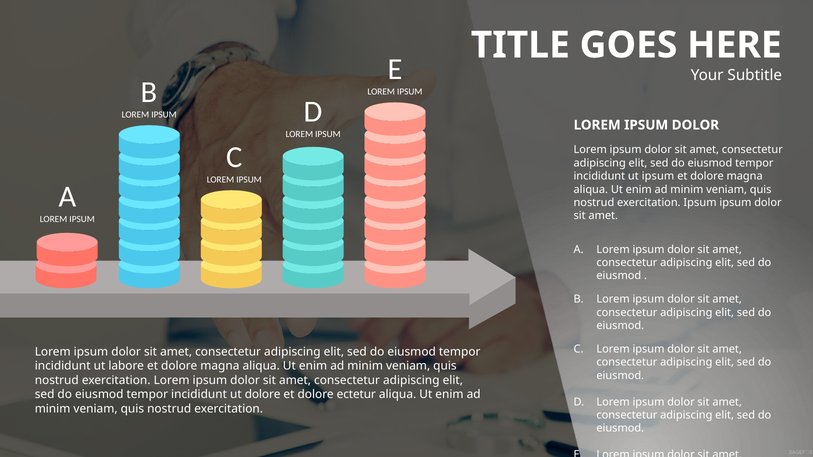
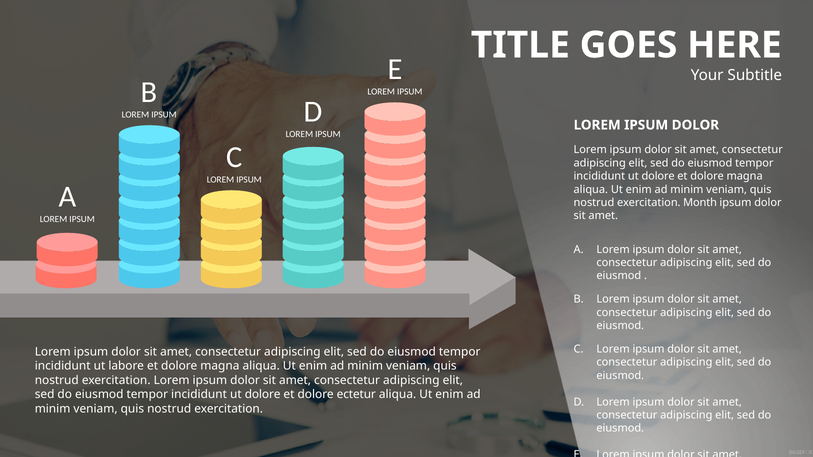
ipsum: ipsum -> dolore (658, 176)
exercitation Ipsum: Ipsum -> Month (700, 203)
